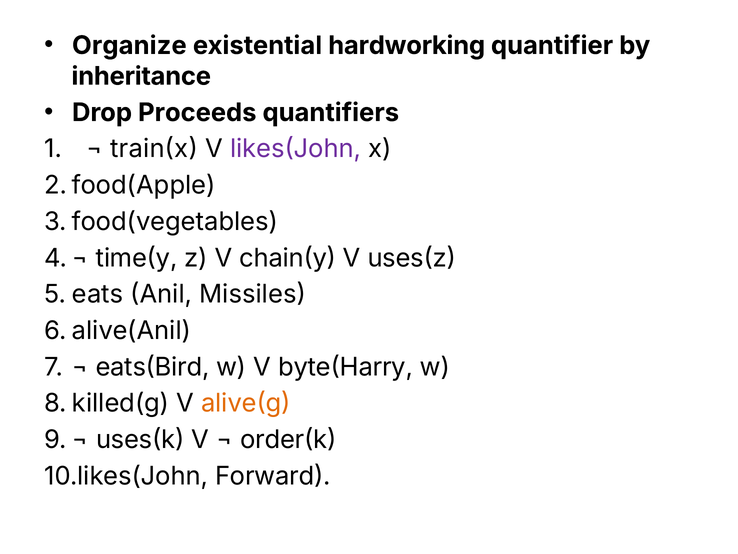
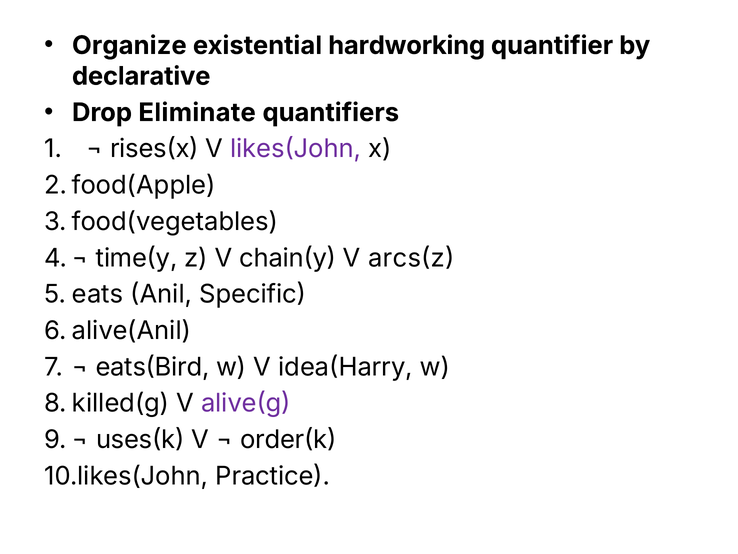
inheritance: inheritance -> declarative (141, 76)
Proceeds: Proceeds -> Eliminate (197, 113)
train(x: train(x -> rises(x (154, 149)
uses(z: uses(z -> arcs(z (411, 258)
Missiles: Missiles -> Specific (253, 294)
byte(Harry: byte(Harry -> idea(Harry (346, 367)
alive(g colour: orange -> purple (246, 403)
Forward: Forward -> Practice (273, 476)
